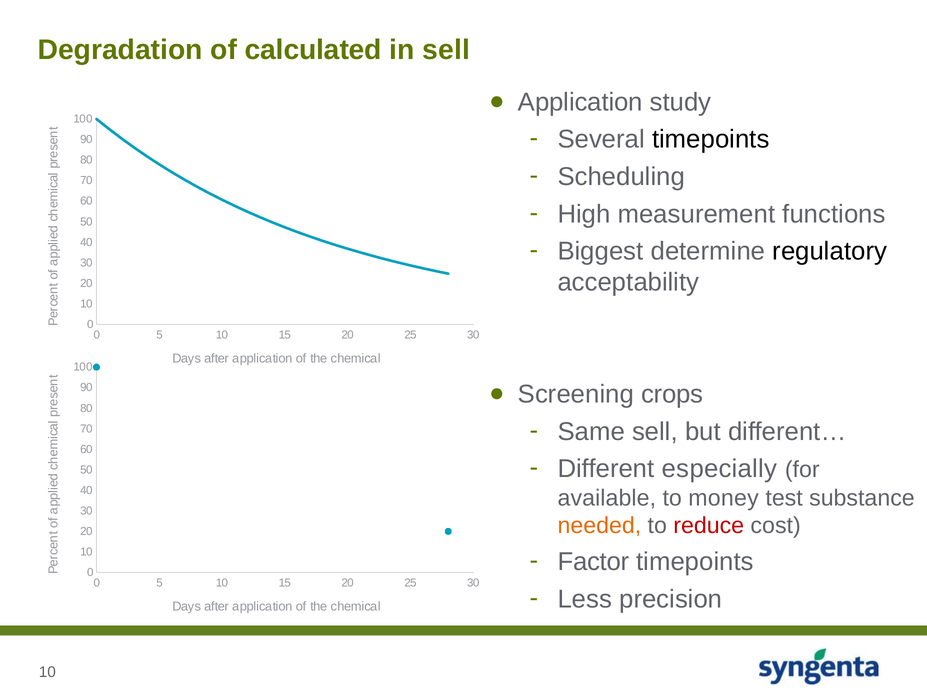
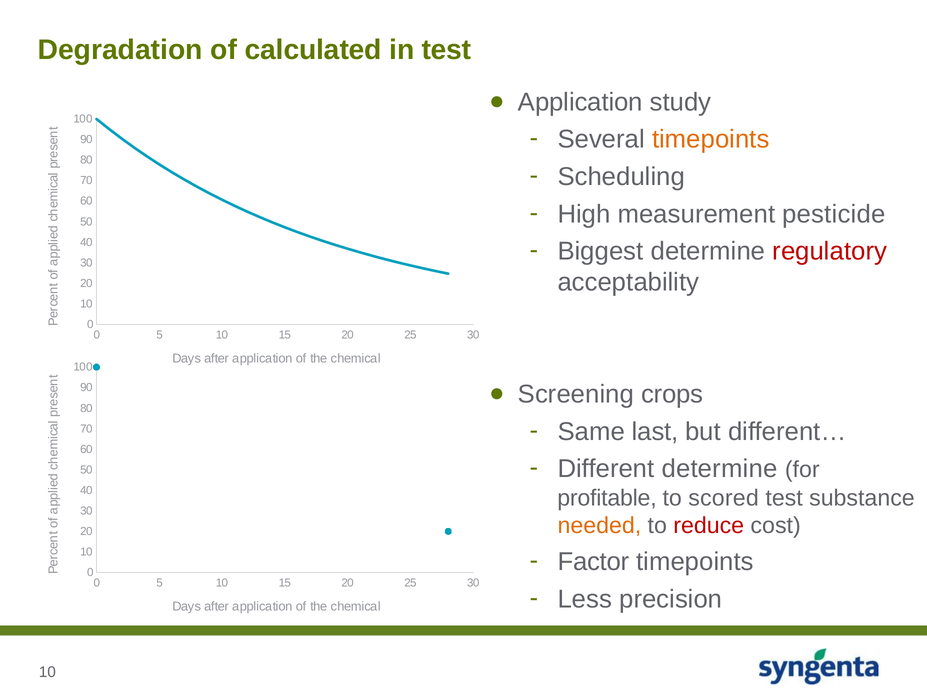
in sell: sell -> test (447, 50)
timepoints colour: black -> orange (711, 139)
functions: functions -> pesticide (834, 214)
regulatory colour: black -> red (830, 251)
Same sell: sell -> last (655, 432)
Different especially: especially -> determine (720, 469)
available: available -> profitable (607, 498)
money: money -> scored (724, 498)
